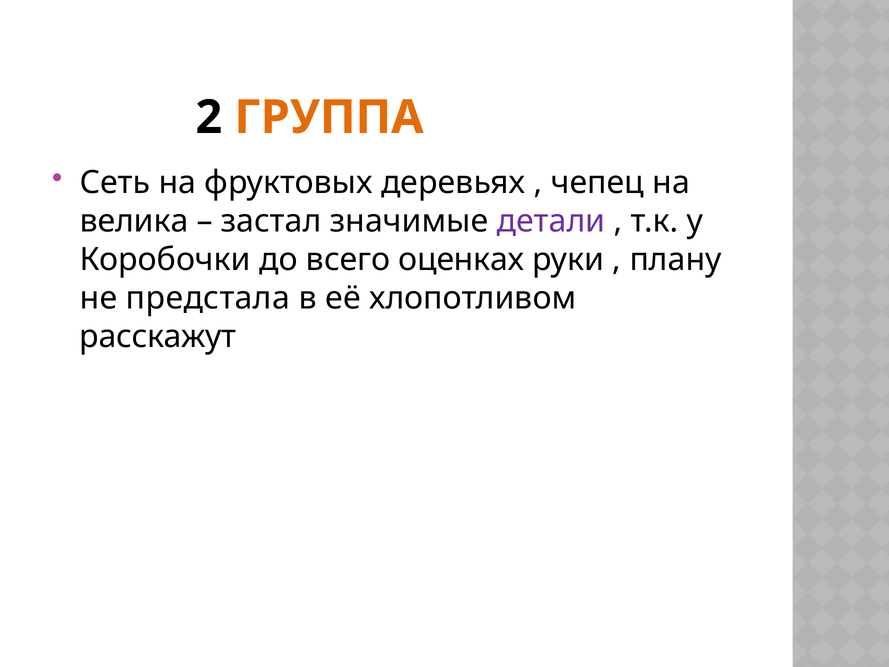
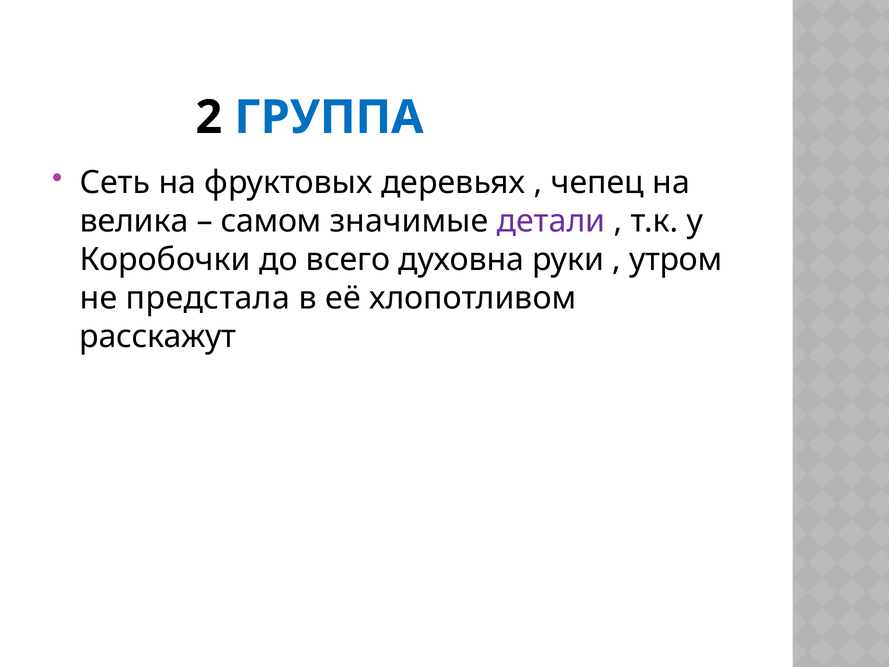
ГРУППА colour: orange -> blue (329, 117)
застал: застал -> самом (271, 221)
оценках: оценках -> духовна (461, 259)
плану: плану -> утром (676, 259)
